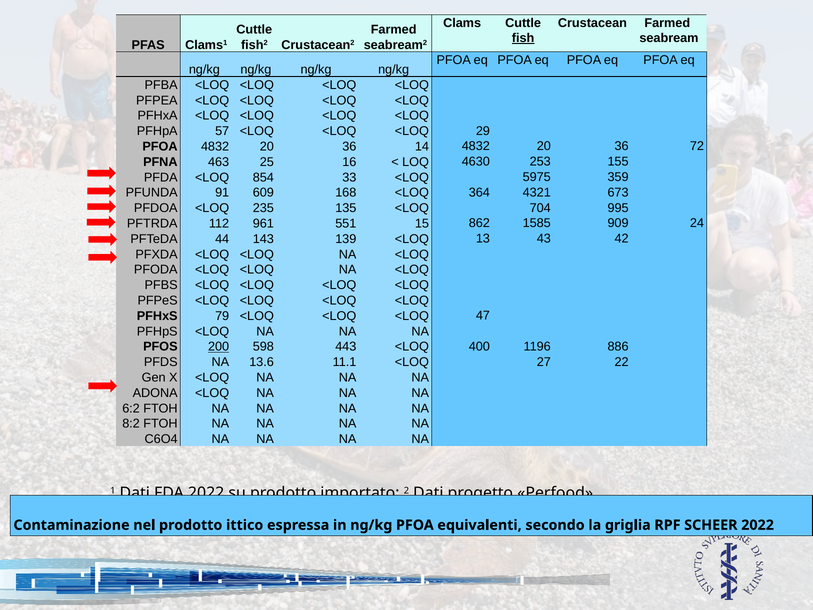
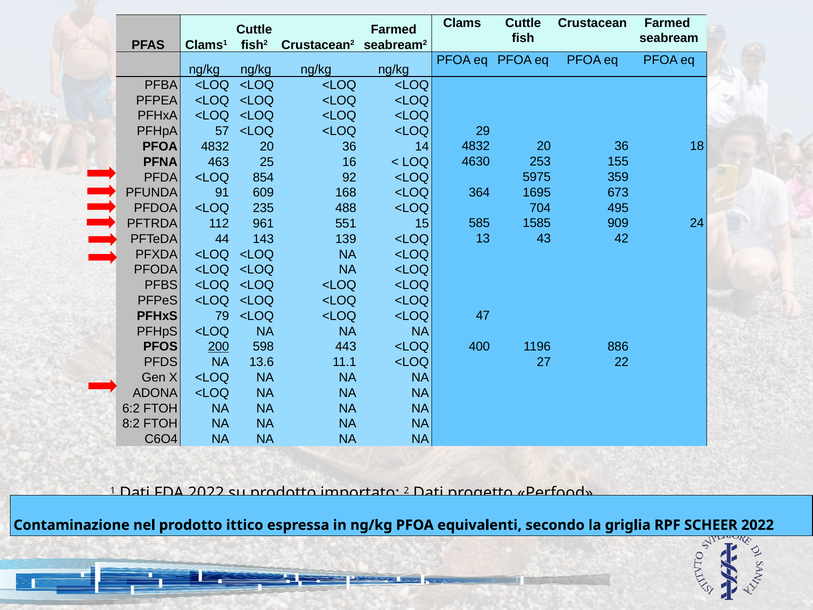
fish underline: present -> none (523, 38)
72: 72 -> 18 (697, 146)
33: 33 -> 92 (349, 177)
4321: 4321 -> 1695 (537, 192)
135: 135 -> 488 (346, 208)
995: 995 -> 495 (618, 208)
862: 862 -> 585 (479, 223)
